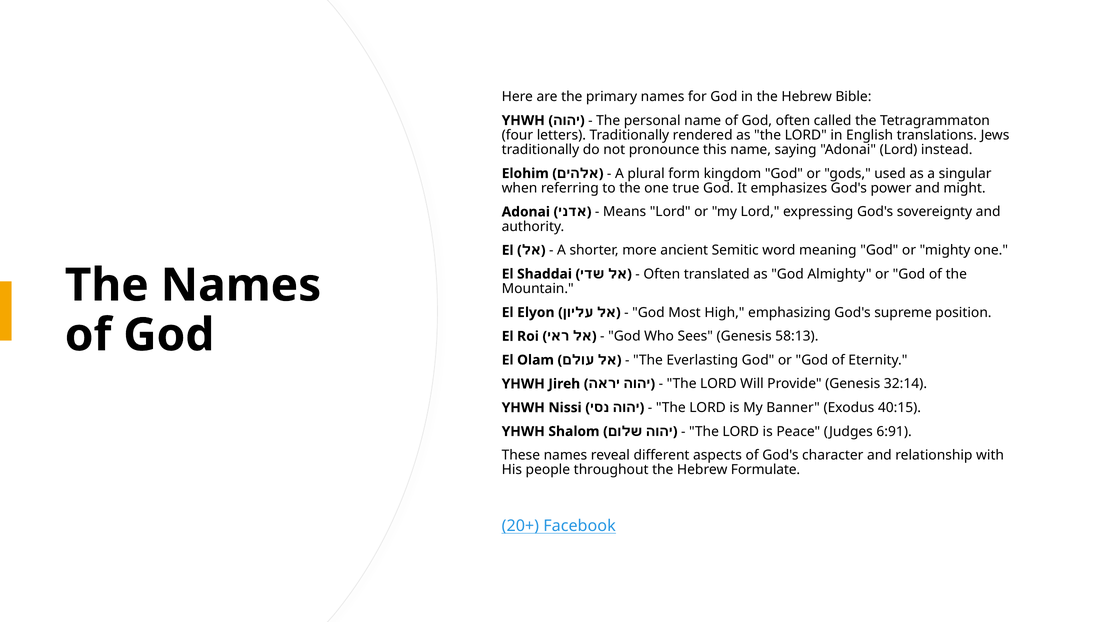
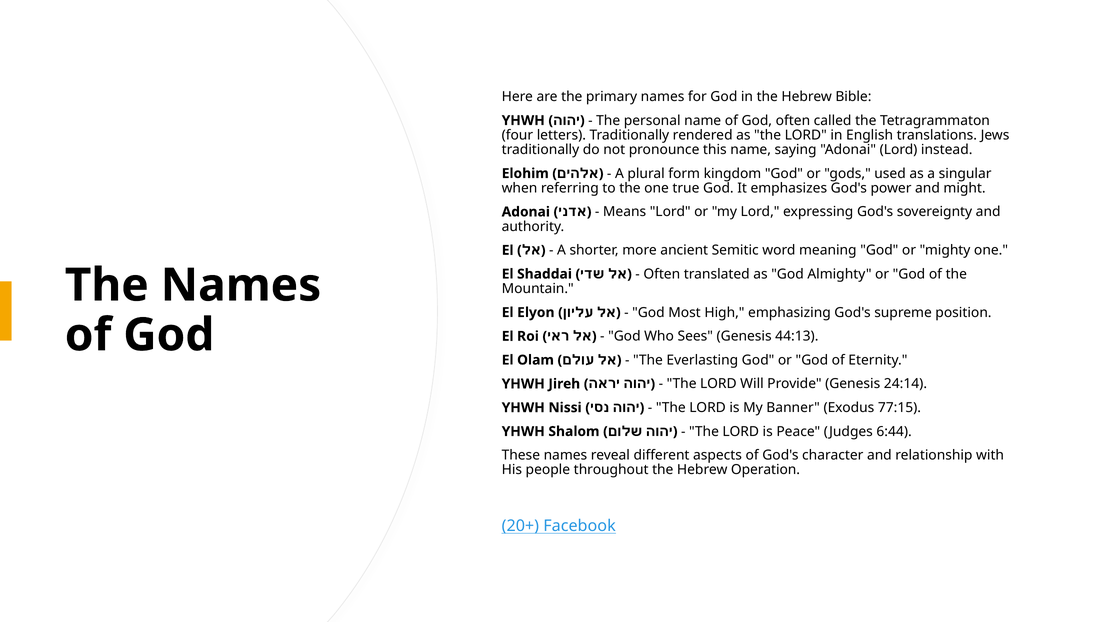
58:13: 58:13 -> 44:13 (797, 337)
32:14: 32:14 -> 24:14 (905, 384)
40:15: 40:15 -> 77:15 (899, 408)
6:91: 6:91 -> 6:44 (894, 432)
Formulate: Formulate -> Operation (765, 470)
